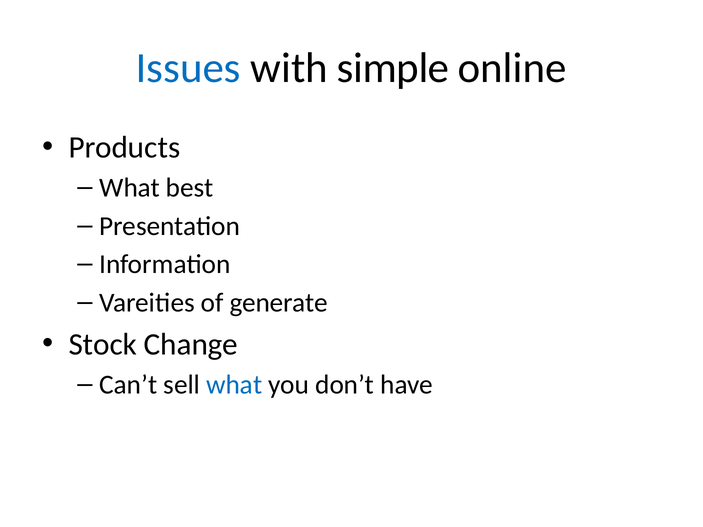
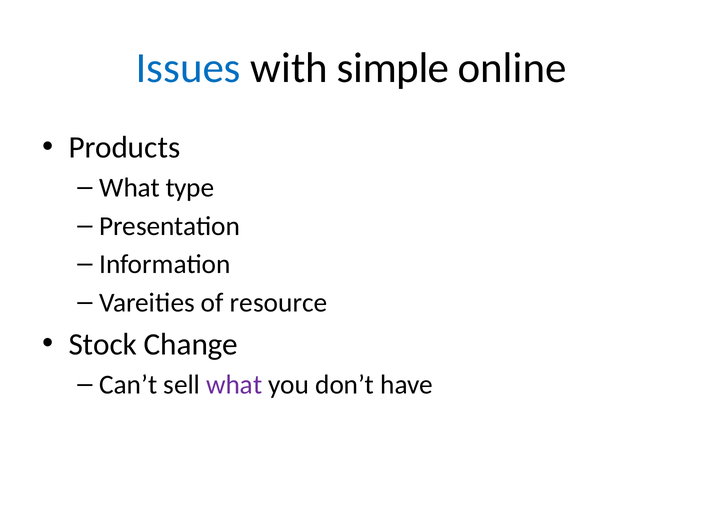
best: best -> type (190, 188)
generate: generate -> resource (279, 303)
what colour: blue -> purple (234, 385)
